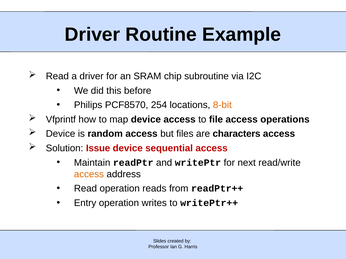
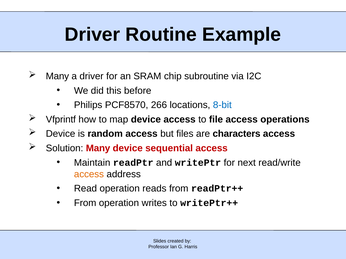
Read: Read -> Many (57, 76)
254: 254 -> 266 (159, 105)
8-bit colour: orange -> blue (222, 105)
Solution Issue: Issue -> Many (98, 148)
Entry: Entry -> From (85, 203)
